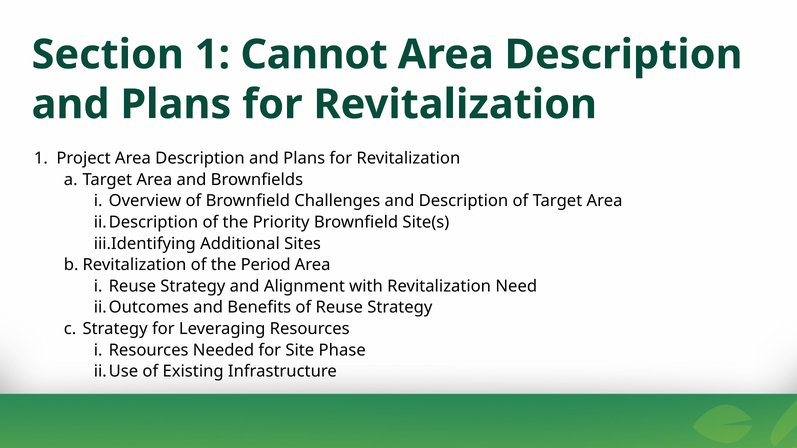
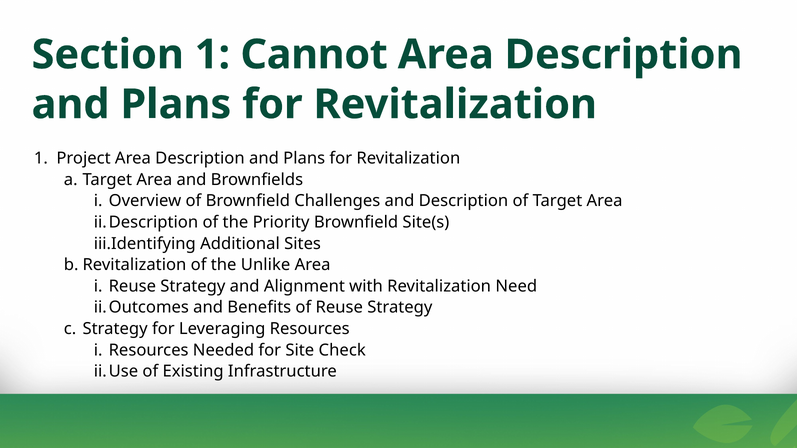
Period: Period -> Unlike (266, 265)
Phase: Phase -> Check (342, 350)
